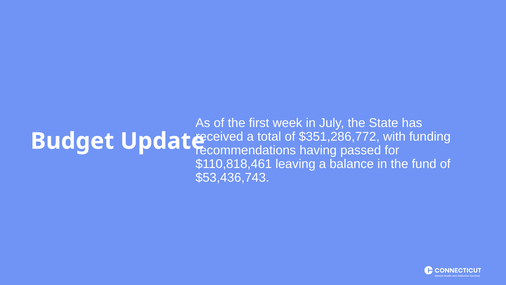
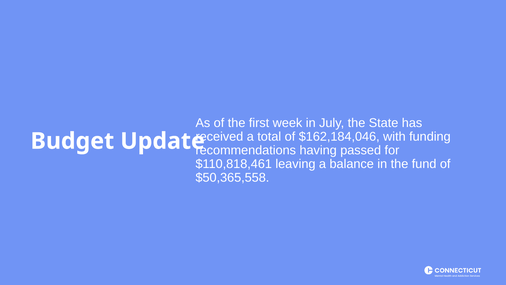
$351,286,772: $351,286,772 -> $162,184,046 (339, 136)
$53,436,743: $53,436,743 -> $50,365,558 (232, 177)
